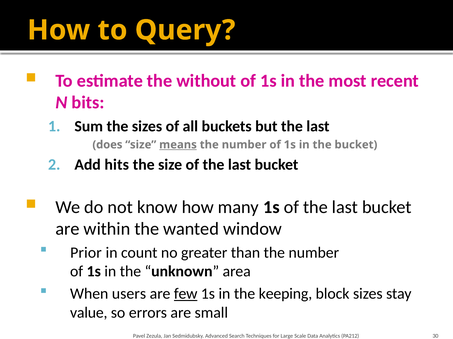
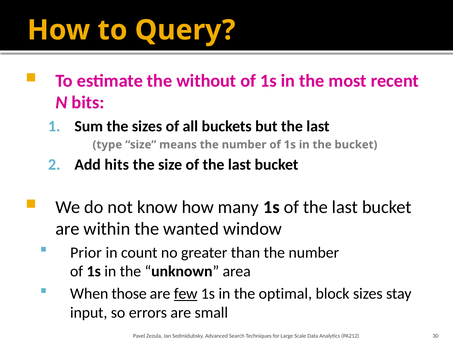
does: does -> type (107, 145)
means underline: present -> none (178, 145)
users: users -> those (129, 294)
keeping: keeping -> optimal (285, 294)
value: value -> input (89, 313)
